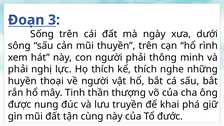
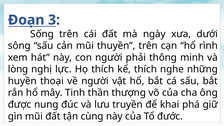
phải: phải -> lòng (18, 69)
